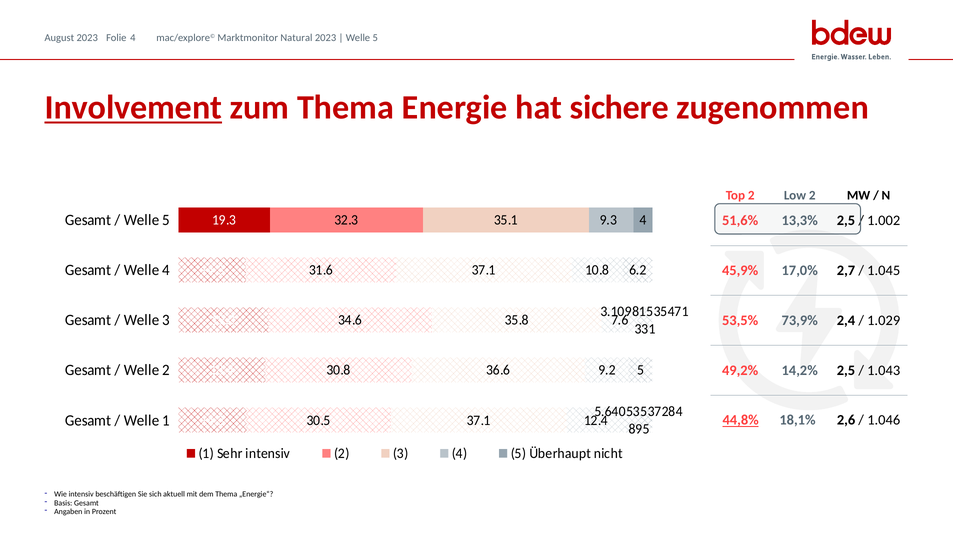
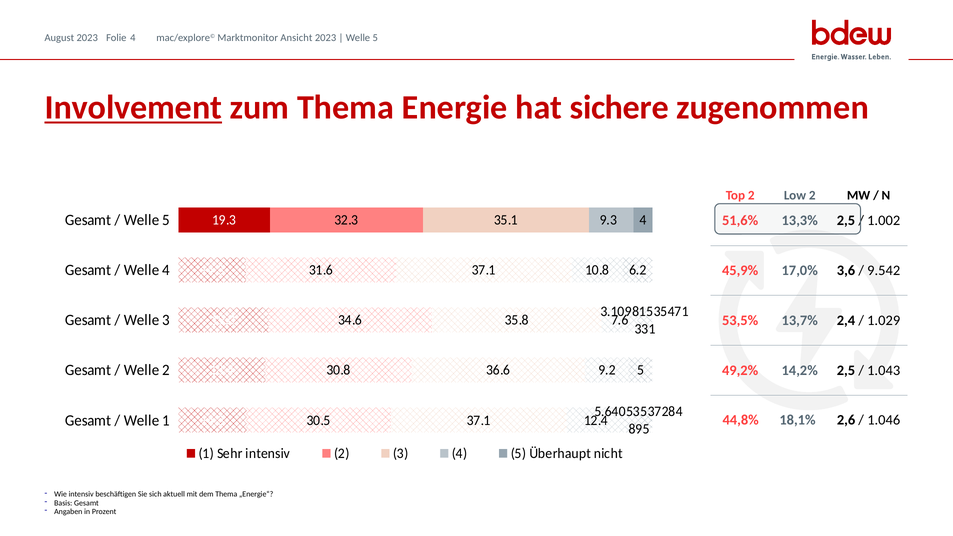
Natural: Natural -> Ansicht (296, 38)
2,7: 2,7 -> 3,6 (846, 271)
1.045: 1.045 -> 9.542 (884, 271)
73,9%: 73,9% -> 13,7% (800, 321)
44,8% underline: present -> none (741, 420)
